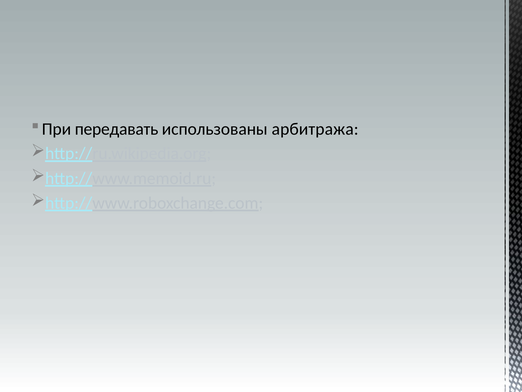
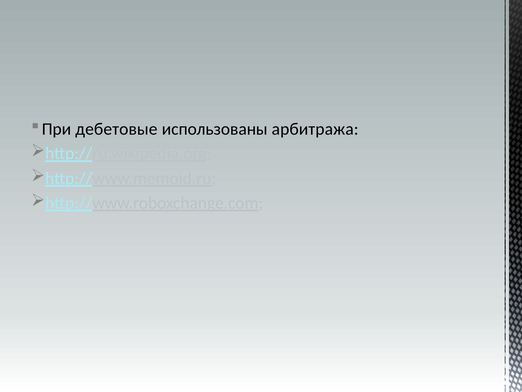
передавать: передавать -> дебетовые (116, 129)
